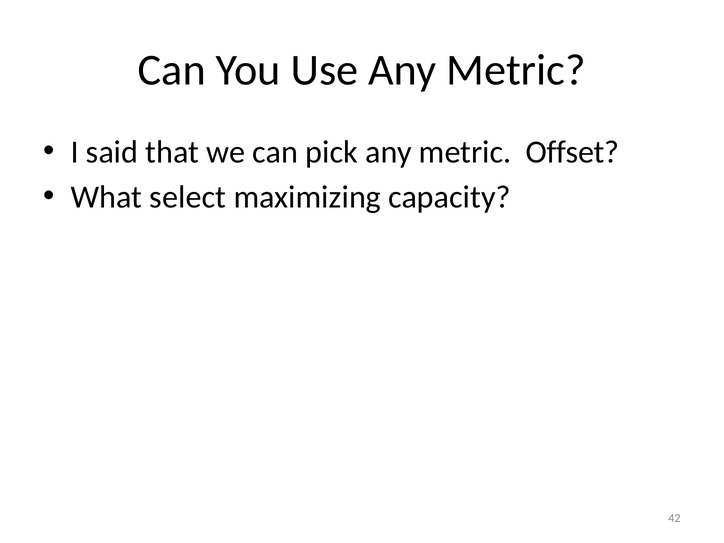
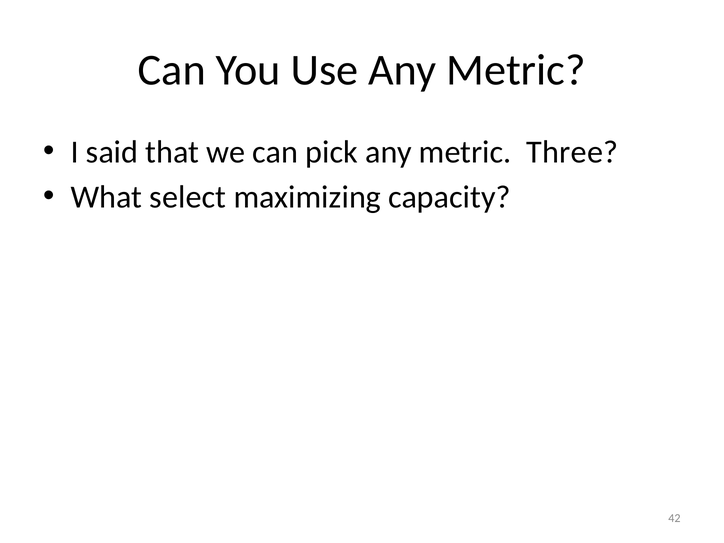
Offset: Offset -> Three (572, 152)
